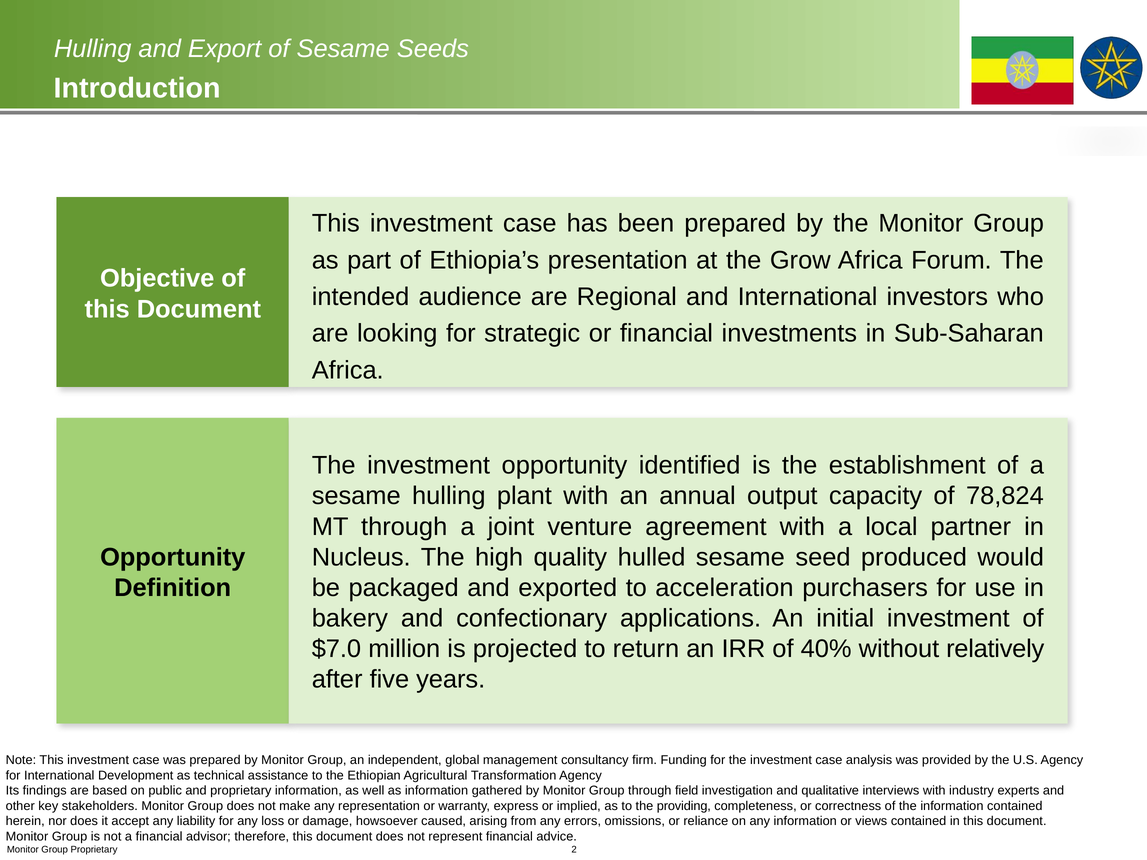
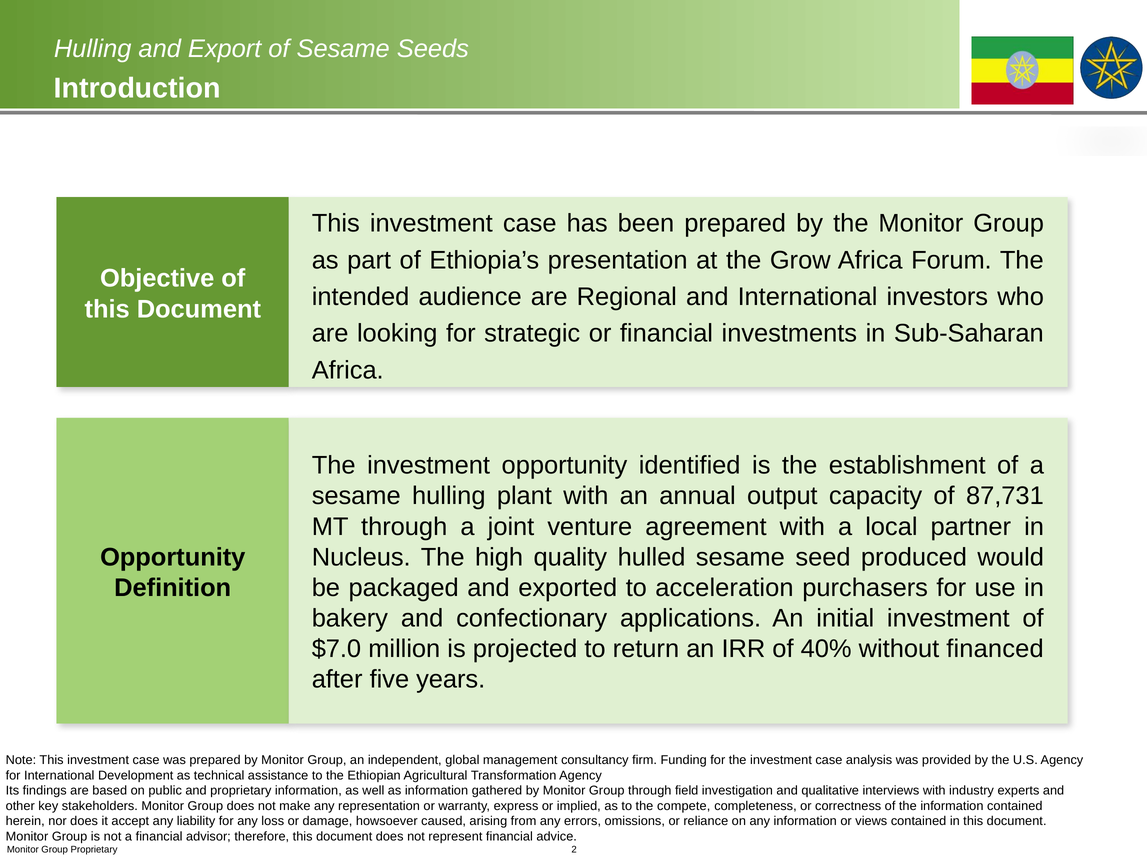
78,824: 78,824 -> 87,731 (1005, 496)
relatively: relatively -> financed (995, 649)
providing: providing -> compete (684, 806)
